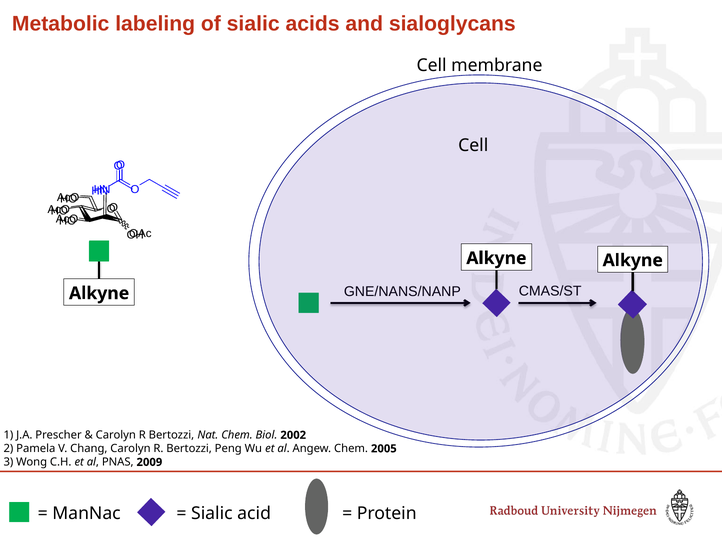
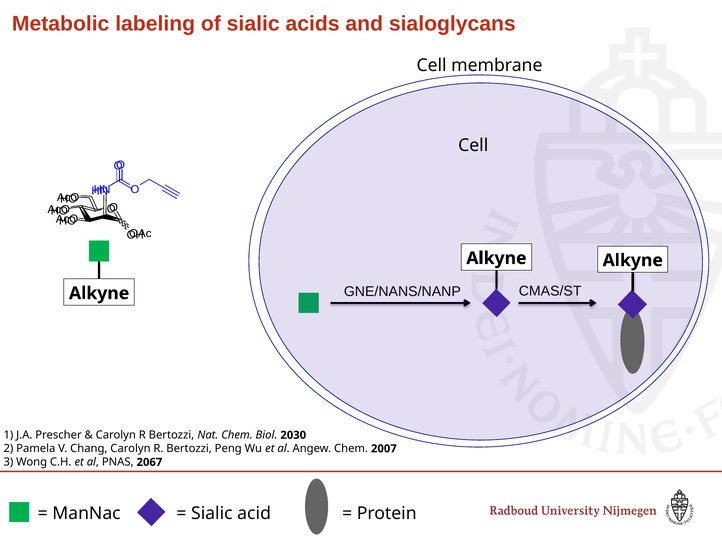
2002: 2002 -> 2030 (293, 435)
2005: 2005 -> 2007 (384, 448)
2009: 2009 -> 2067 (149, 462)
